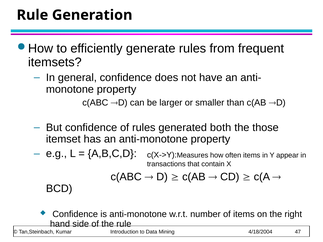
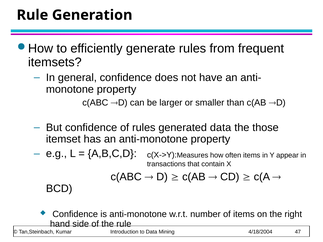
generated both: both -> data (221, 128)
